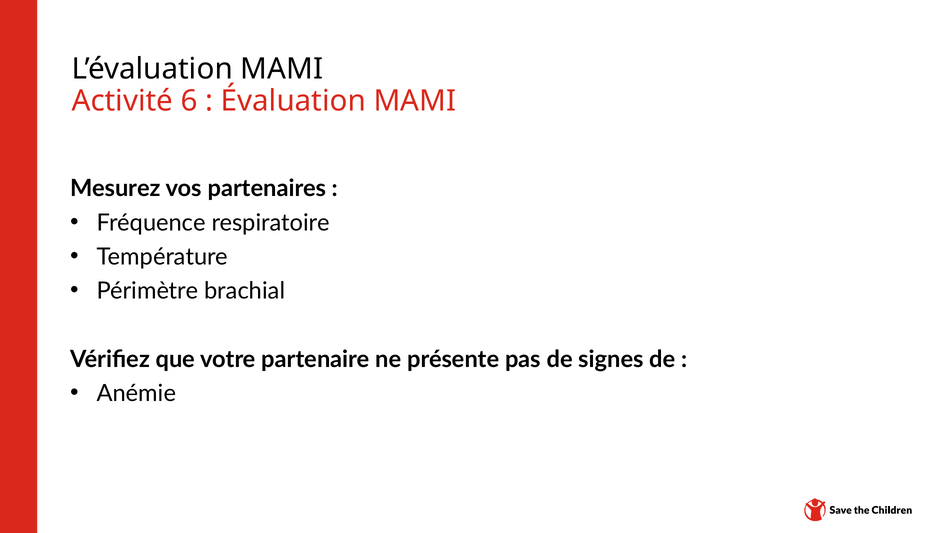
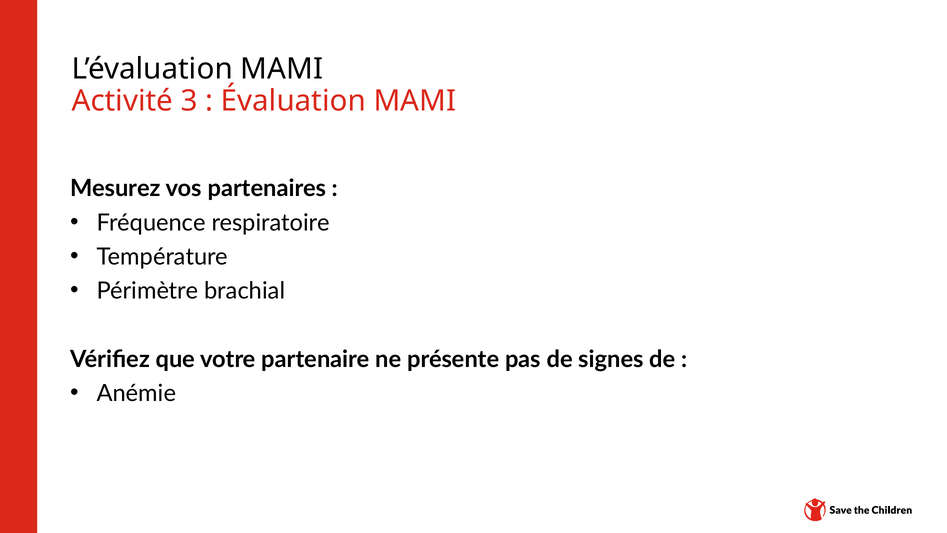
6: 6 -> 3 (189, 101)
